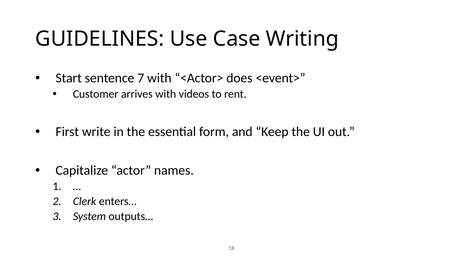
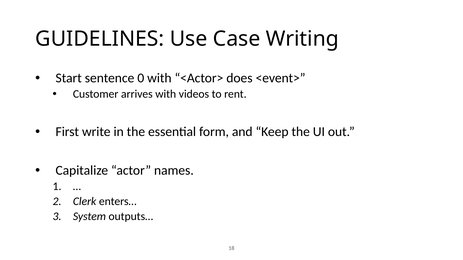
7: 7 -> 0 (141, 78)
